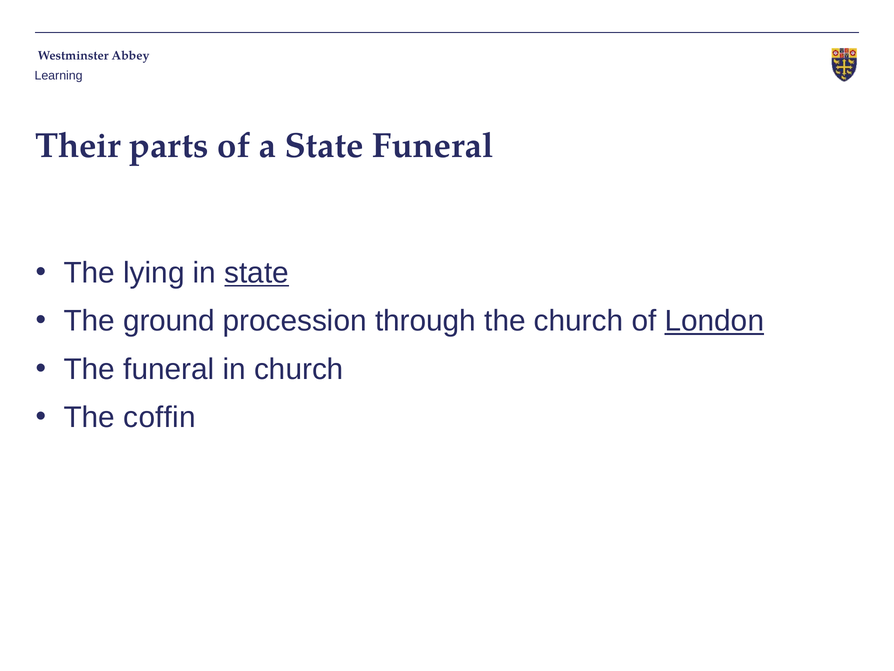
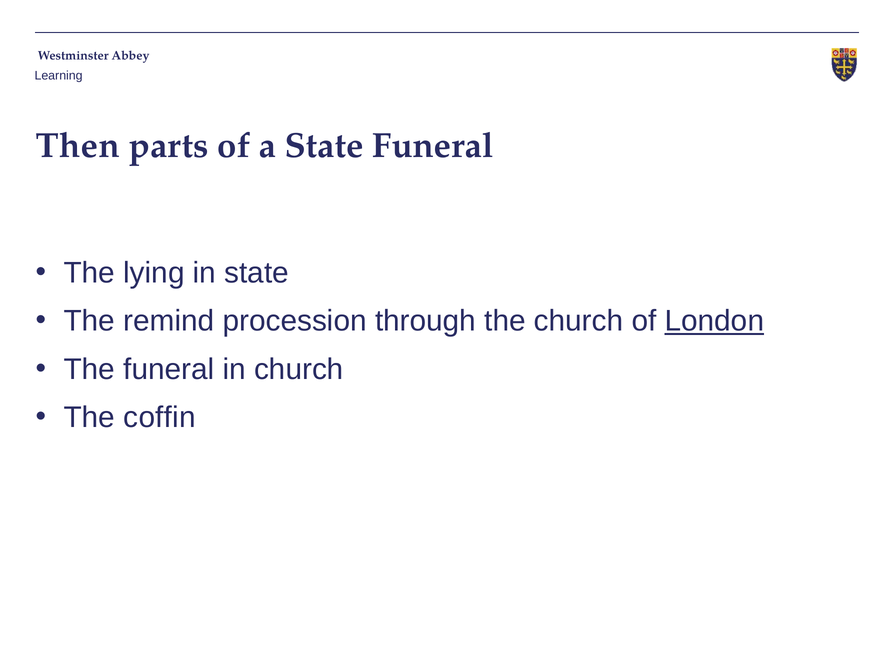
Their: Their -> Then (78, 146)
state underline: present -> none (257, 273)
ground: ground -> remind (169, 321)
